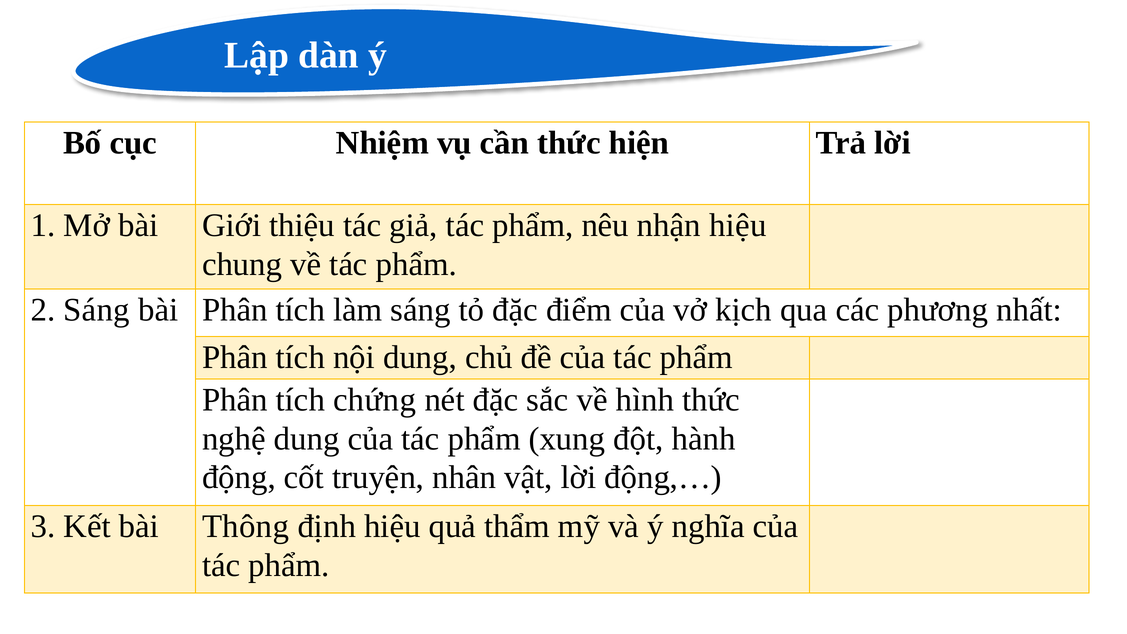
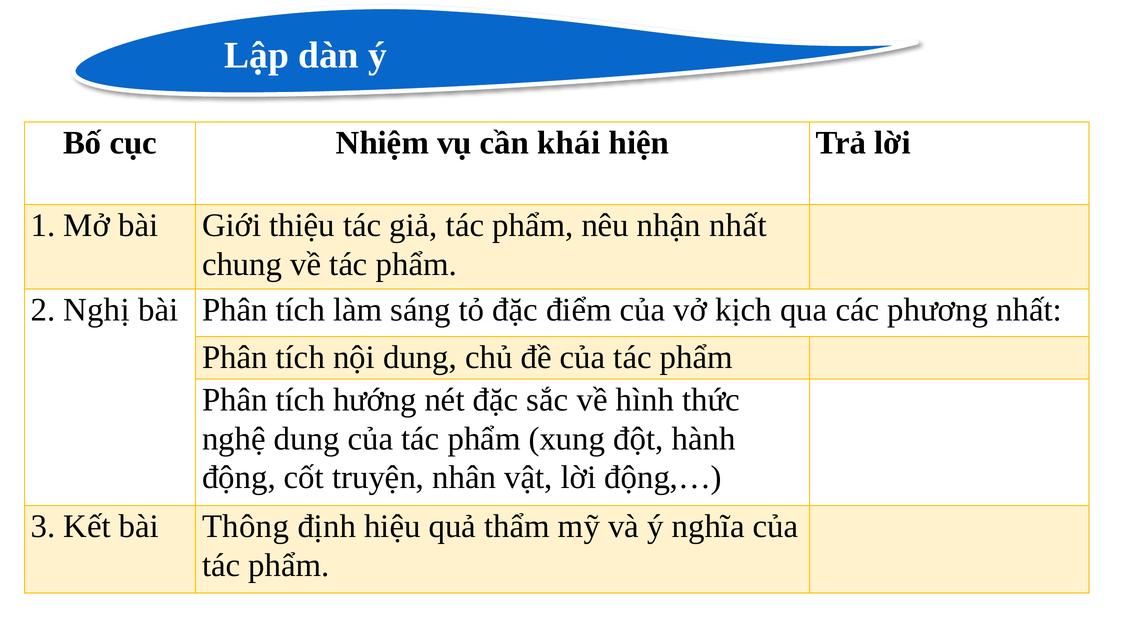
cần thức: thức -> khái (569, 143)
nhận hiệu: hiệu -> nhất (738, 225)
2 Sáng: Sáng -> Nghị (96, 310)
chứng: chứng -> hướng (375, 400)
